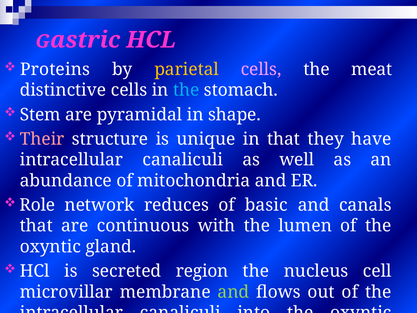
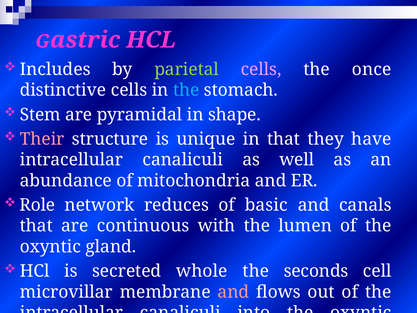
Proteins: Proteins -> Includes (55, 69)
parietal colour: yellow -> light green (187, 69)
meat: meat -> once (372, 69)
region: region -> whole (202, 271)
nucleus: nucleus -> seconds (316, 271)
and colour: light green -> pink (233, 292)
